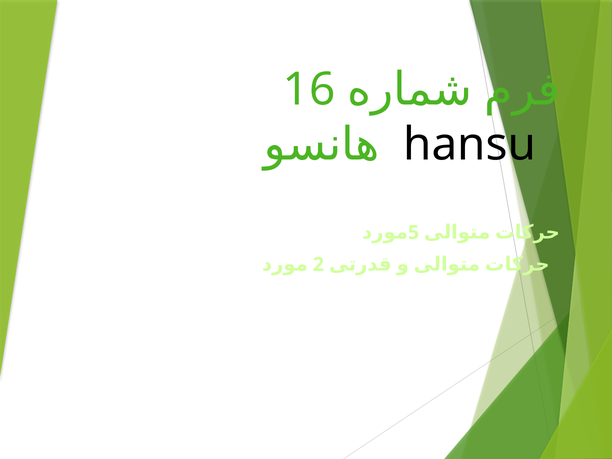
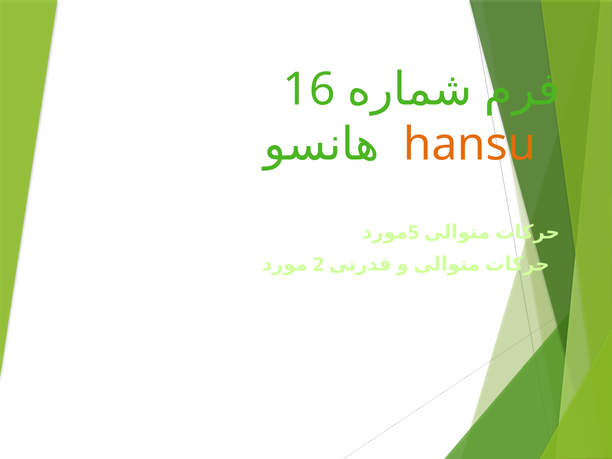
hansu colour: black -> orange (470, 145)
